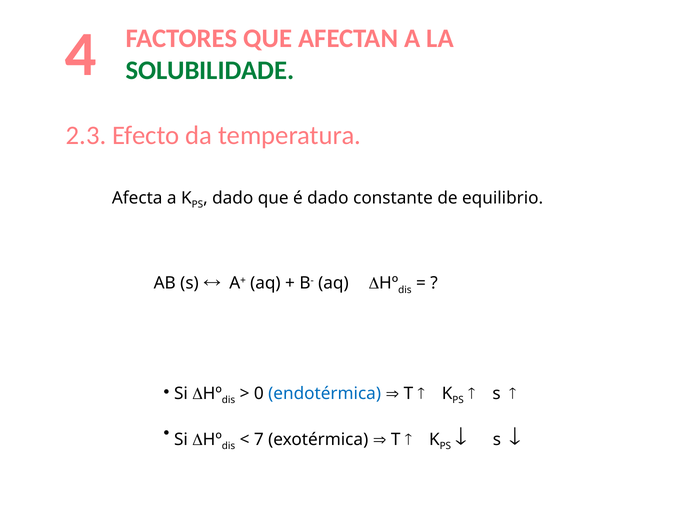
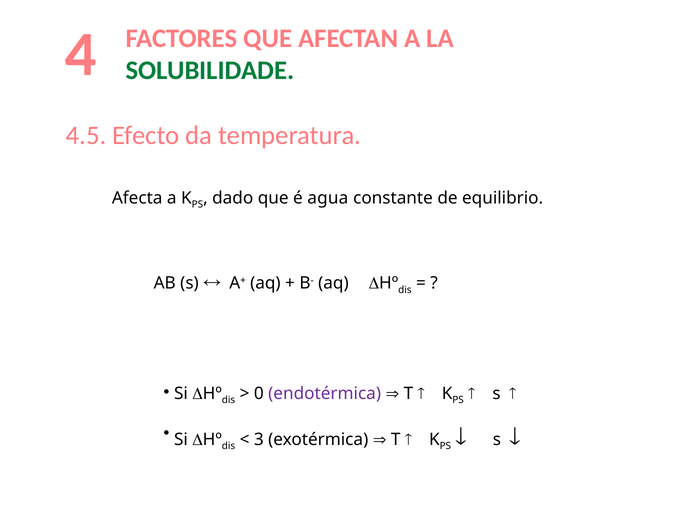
2.3: 2.3 -> 4.5 (86, 136)
é dado: dado -> agua (328, 198)
endotérmica colour: blue -> purple (325, 394)
7: 7 -> 3 (259, 440)
